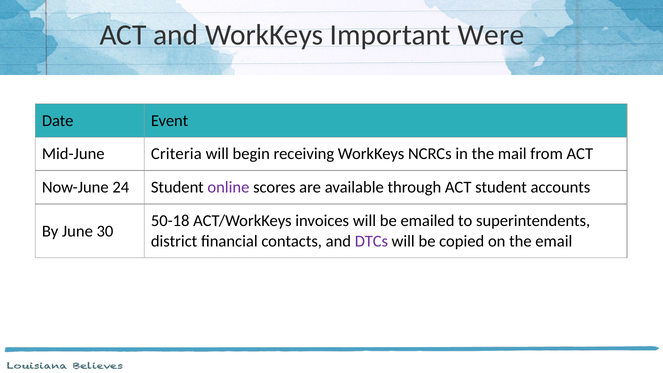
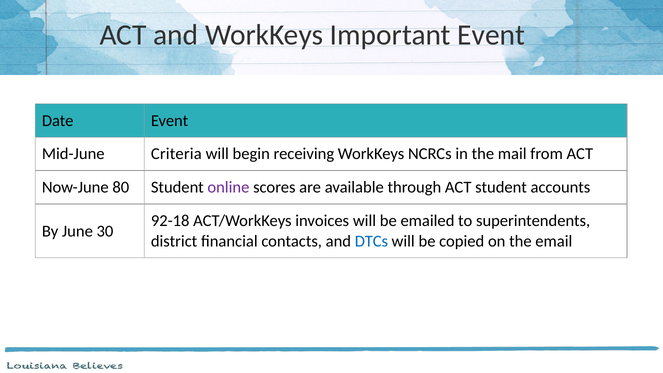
Important Were: Were -> Event (491, 35)
24: 24 -> 80 (121, 187)
50-18: 50-18 -> 92-18 (170, 221)
DTCs colour: purple -> blue (371, 241)
